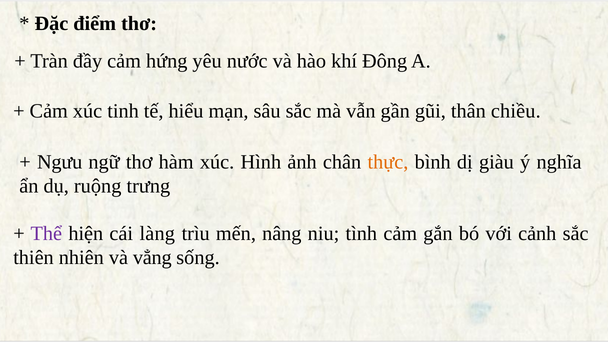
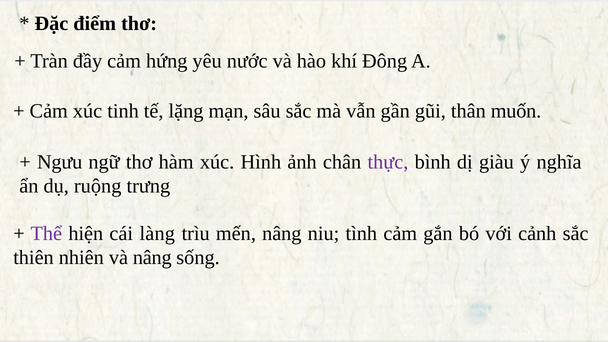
hiểu: hiểu -> lặng (186, 111)
chiều: chiều -> muốn (516, 111)
thực colour: orange -> purple (388, 162)
và vẳng: vẳng -> nâng (152, 258)
